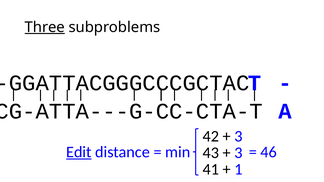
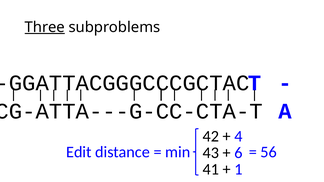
3: 3 -> 4 (238, 136)
Edit underline: present -> none (79, 152)
46: 46 -> 56 (269, 152)
3: 3 -> 6 (238, 153)
